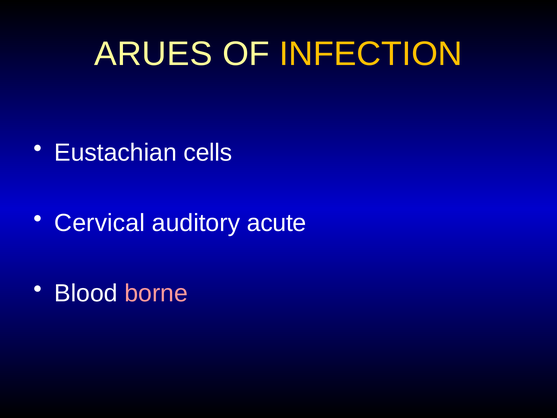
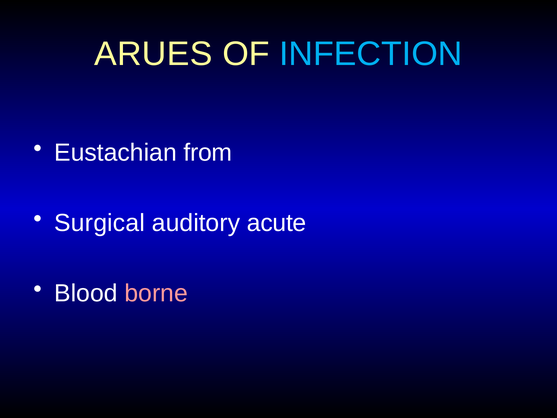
INFECTION colour: yellow -> light blue (371, 54)
cells: cells -> from (208, 153)
Cervical: Cervical -> Surgical (100, 223)
